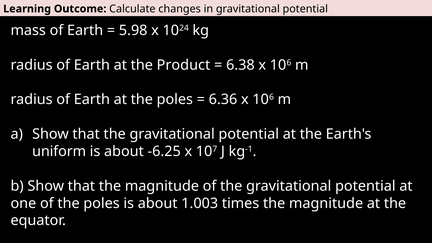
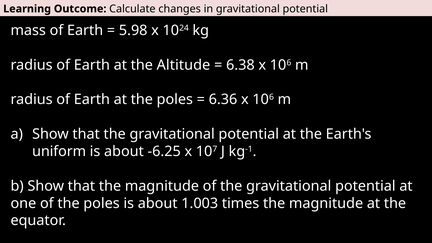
Product: Product -> Altitude (183, 65)
